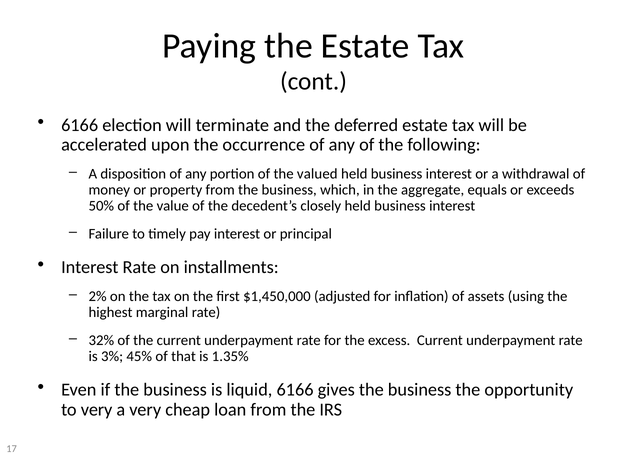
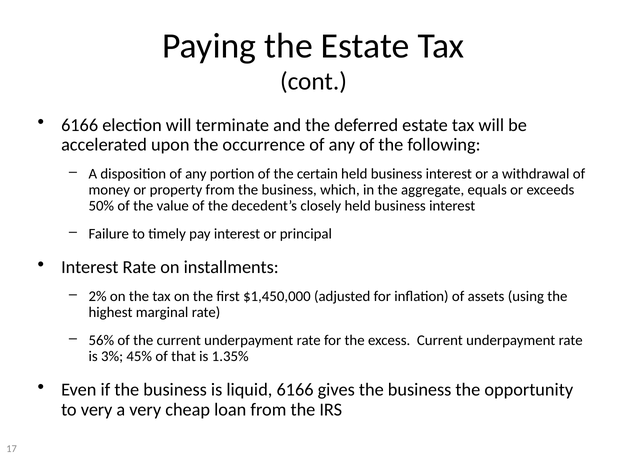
valued: valued -> certain (317, 174)
32%: 32% -> 56% (101, 341)
